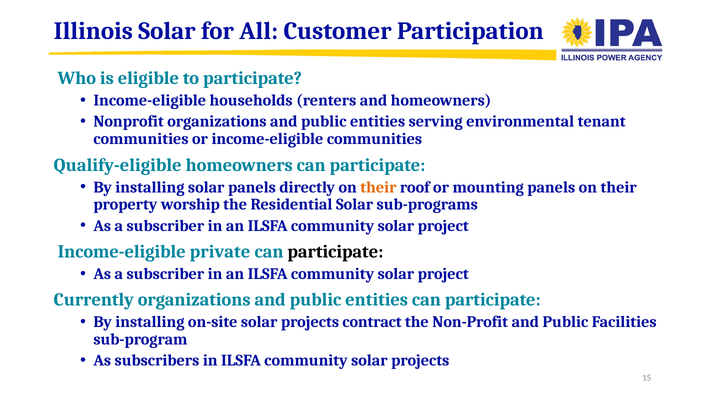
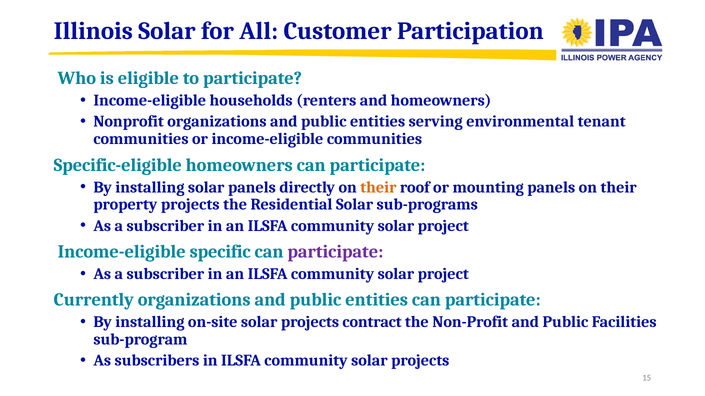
Qualify-eligible: Qualify-eligible -> Specific-eligible (118, 165)
property worship: worship -> projects (190, 205)
private: private -> specific (220, 252)
participate colour: black -> purple (335, 252)
